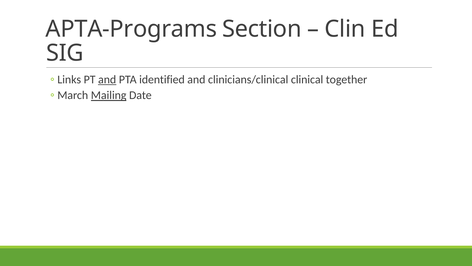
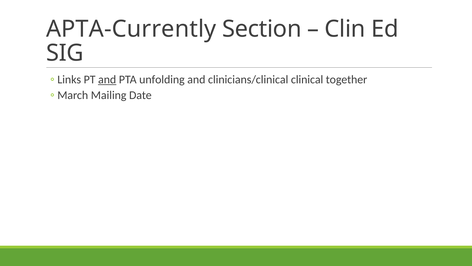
APTA-Programs: APTA-Programs -> APTA-Currently (131, 29)
identified: identified -> unfolding (162, 80)
Mailing underline: present -> none (109, 95)
